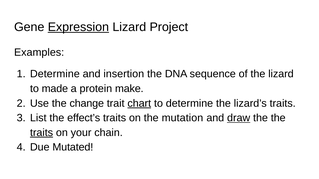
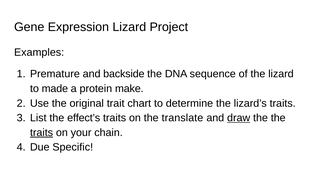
Expression underline: present -> none (78, 27)
Determine: Determine -> Premature (55, 74)
insertion: insertion -> backside (124, 74)
change: change -> original (87, 104)
chart underline: present -> none (139, 104)
mutation: mutation -> translate (182, 118)
Mutated: Mutated -> Specific (73, 148)
